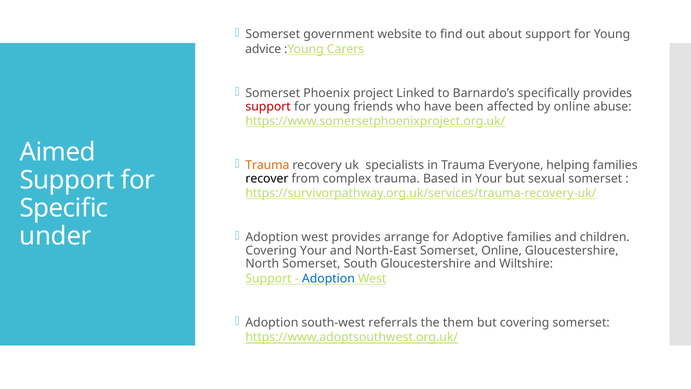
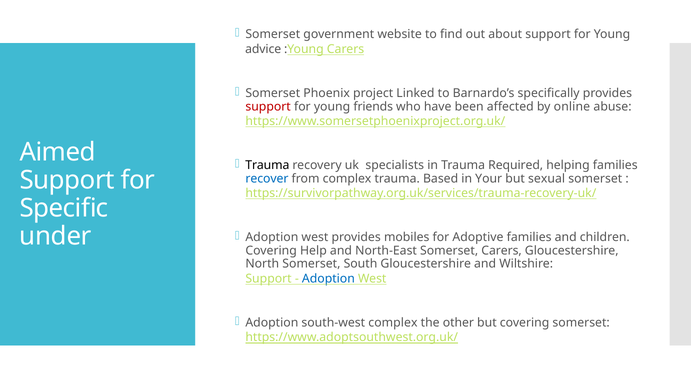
Trauma colour: orange -> black (267, 165)
Everyone: Everyone -> Required (516, 165)
recover colour: black -> blue (267, 178)
arrange: arrange -> mobiles (407, 237)
Covering Your: Your -> Help (313, 250)
Somerset Online: Online -> Carers (502, 250)
south-west referrals: referrals -> complex (393, 322)
them: them -> other (458, 322)
